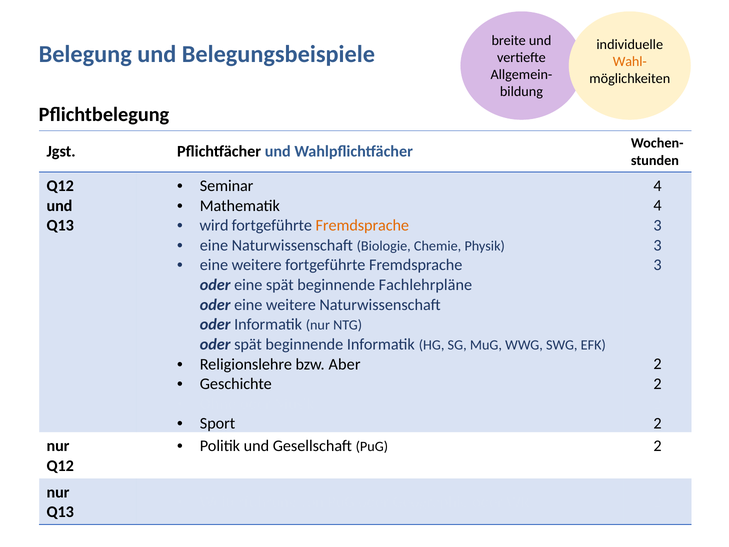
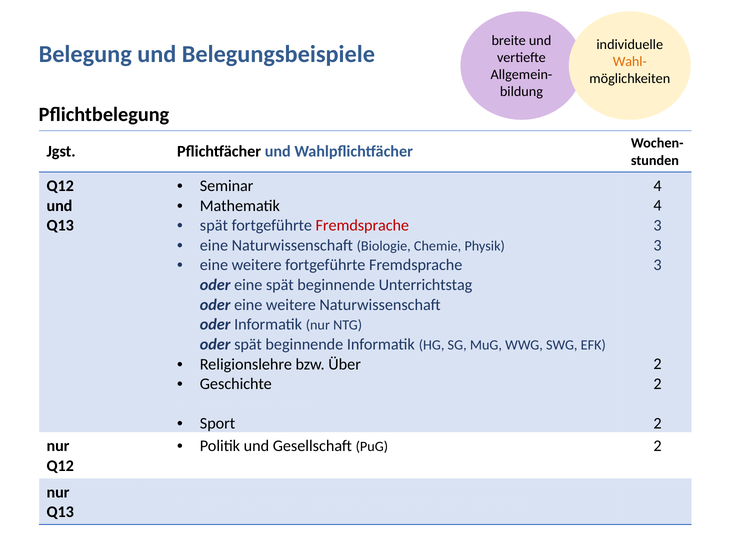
wird: wird -> spät (214, 225)
Fremdsprache colour: orange -> red (362, 225)
Fachlehrpläne: Fachlehrpläne -> Unterrichtstag (425, 285)
Aber: Aber -> Über (345, 364)
